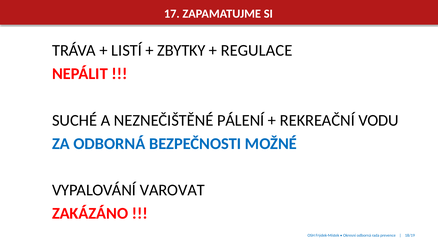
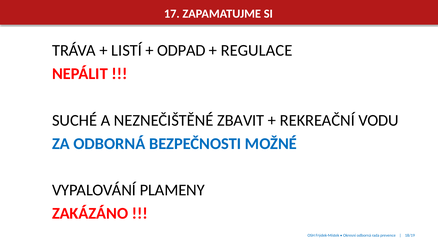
ZBYTKY: ZBYTKY -> ODPAD (181, 50)
PÁLENÍ: PÁLENÍ -> ZBAVIT (241, 120)
VAROVAT: VAROVAT -> PLAMENY (172, 191)
